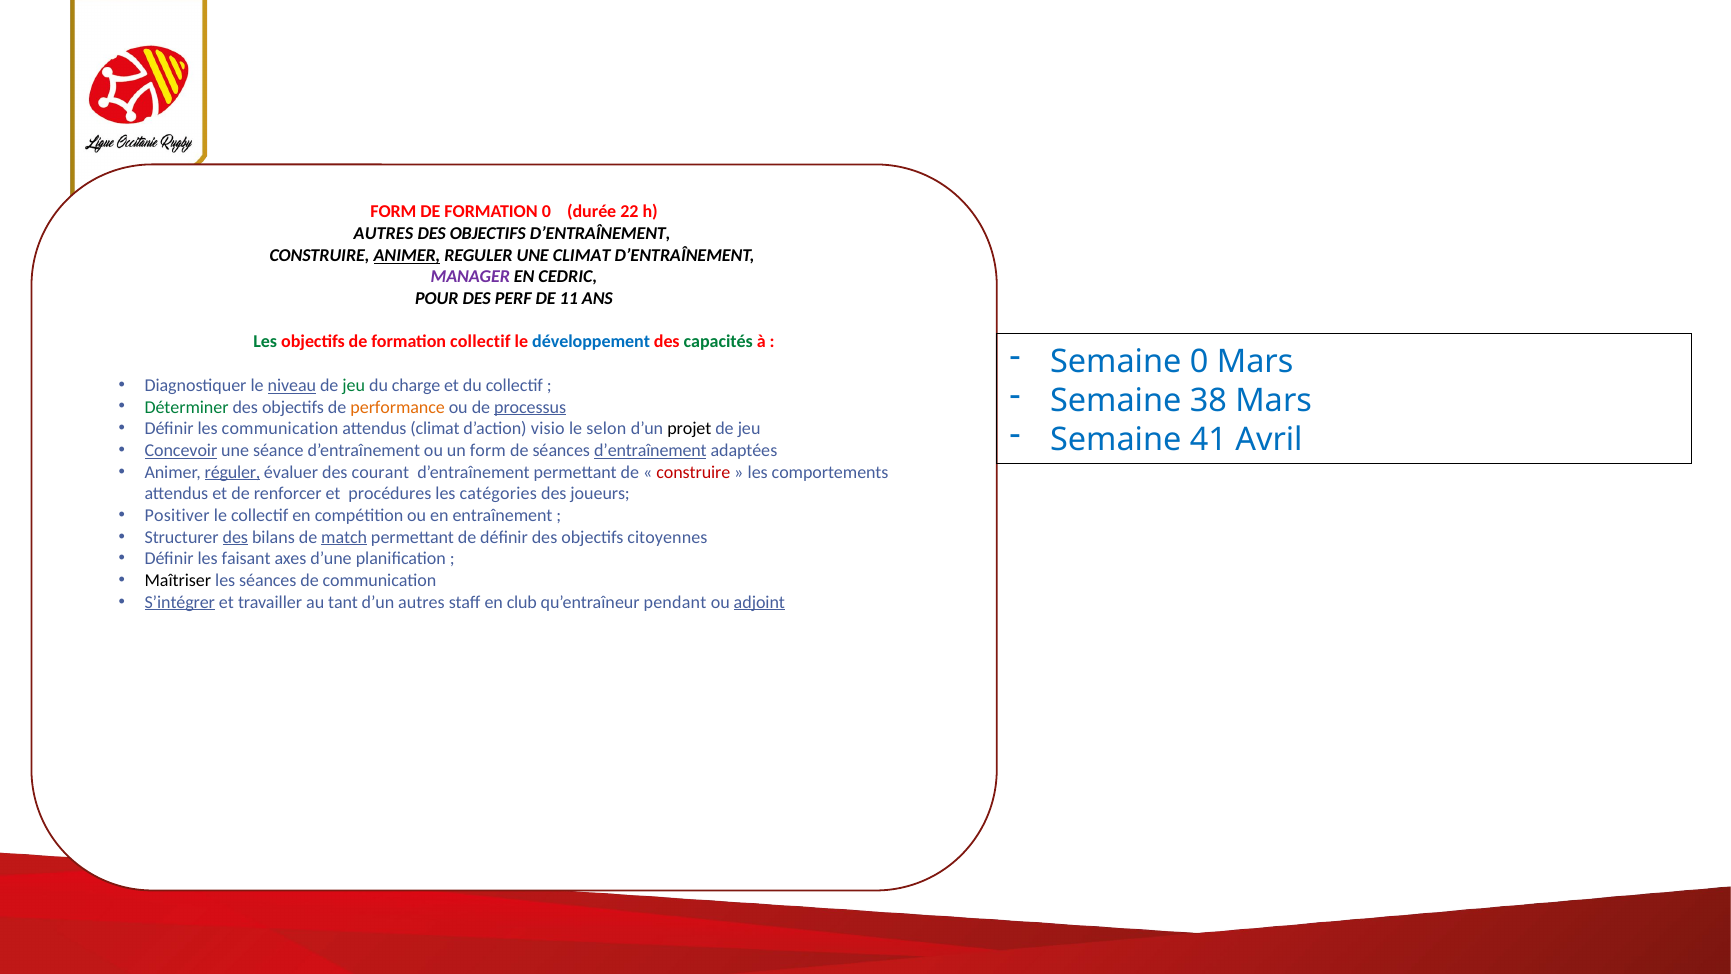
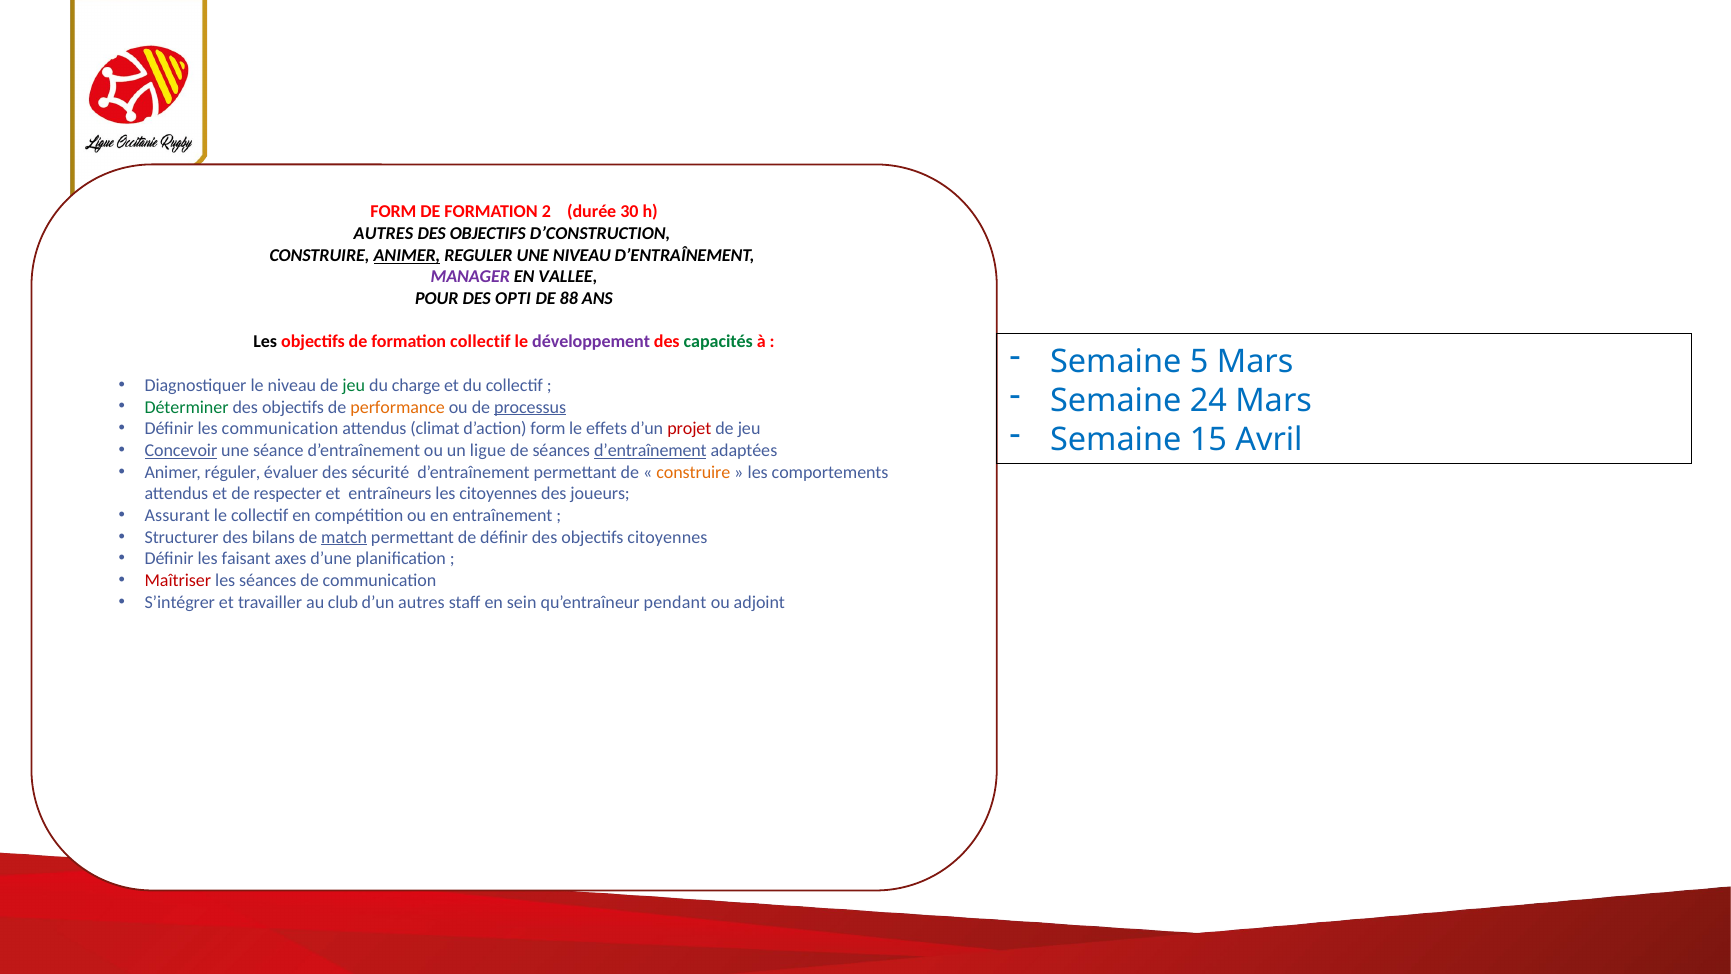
FORMATION 0: 0 -> 2 (546, 212)
22: 22 -> 30 (629, 212)
OBJECTIFS D’ENTRAÎNEMENT: D’ENTRAÎNEMENT -> D’CONSTRUCTION (600, 234)
UNE CLIMAT: CLIMAT -> NIVEAU (582, 255)
CEDRIC: CEDRIC -> VALLEE (568, 277)
PERF: PERF -> OPTI (513, 299)
11: 11 -> 88 (569, 299)
Les colour: green -> black (265, 342)
développement colour: blue -> purple (591, 342)
Semaine 0: 0 -> 5 (1199, 362)
niveau underline: present -> none (292, 385)
38: 38 -> 24 (1208, 401)
d’action visio: visio -> form (548, 429)
selon: selon -> effets (607, 429)
projet colour: black -> red (689, 429)
41: 41 -> 15 (1208, 440)
un form: form -> ligue (488, 450)
réguler underline: present -> none (233, 472)
courant: courant -> sécurité (380, 472)
construire colour: red -> orange (693, 472)
renforcer: renforcer -> respecter (288, 494)
procédures: procédures -> entraîneurs (390, 494)
les catégories: catégories -> citoyennes (498, 494)
Positiver: Positiver -> Assurant (177, 515)
des underline: present -> none (235, 537)
Maîtriser colour: black -> red (178, 580)
S’intégrer underline: present -> none (180, 602)
tant: tant -> club (343, 602)
club: club -> sein (522, 602)
adjoint underline: present -> none (759, 602)
